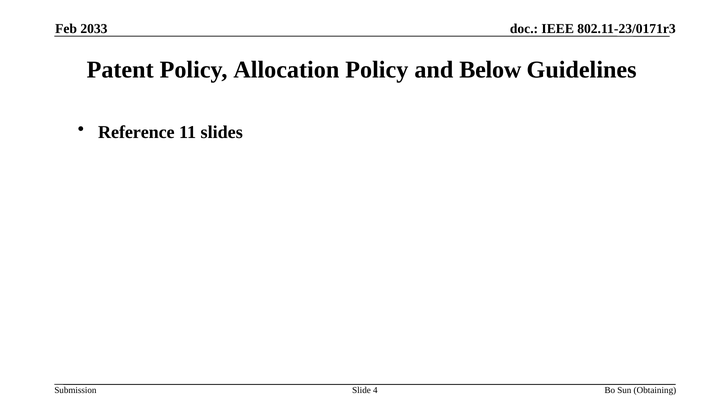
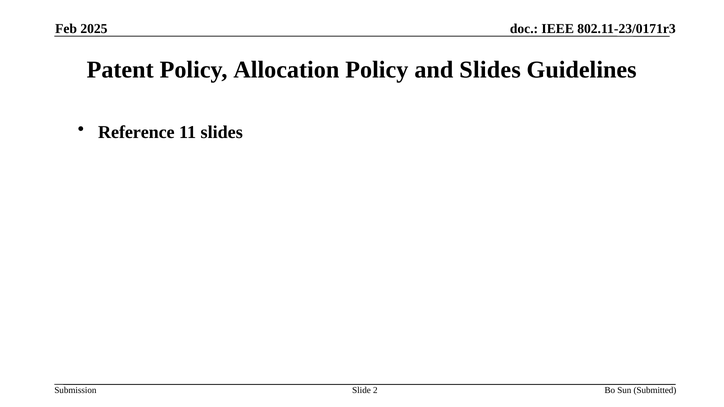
2033: 2033 -> 2025 (94, 29)
and Below: Below -> Slides (490, 70)
4: 4 -> 2 (375, 391)
Obtaining: Obtaining -> Submitted (655, 391)
